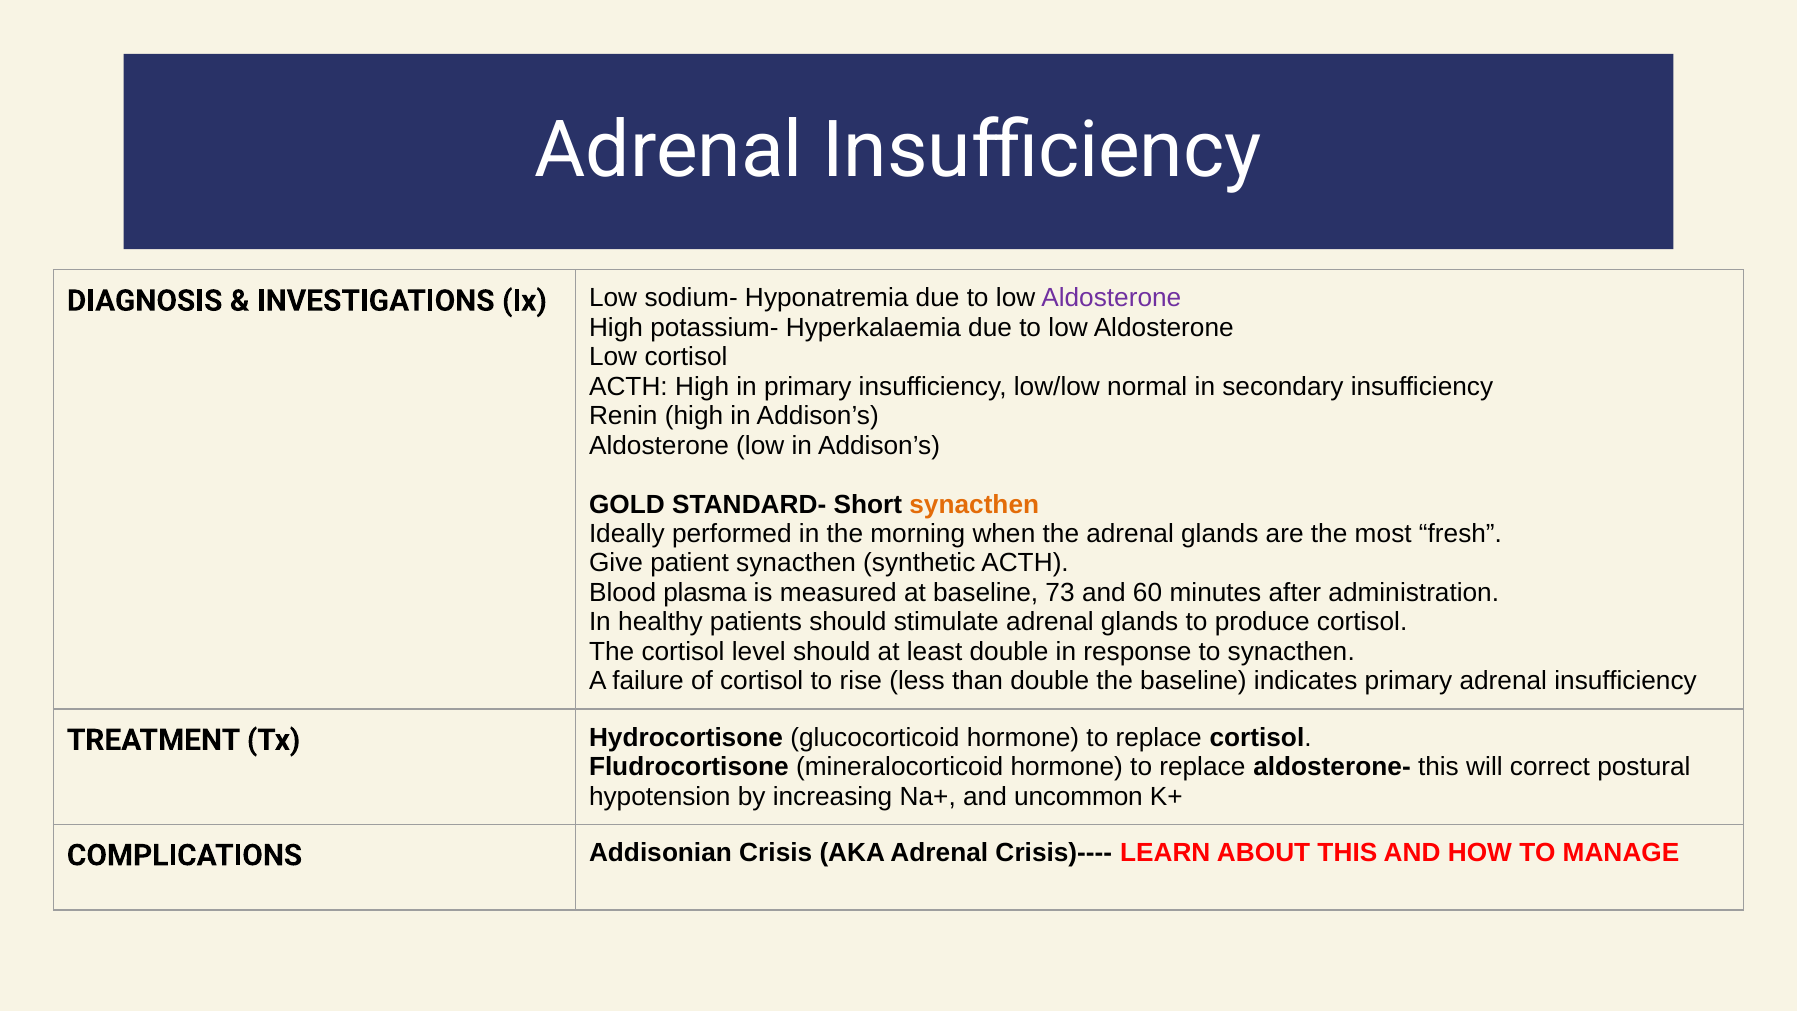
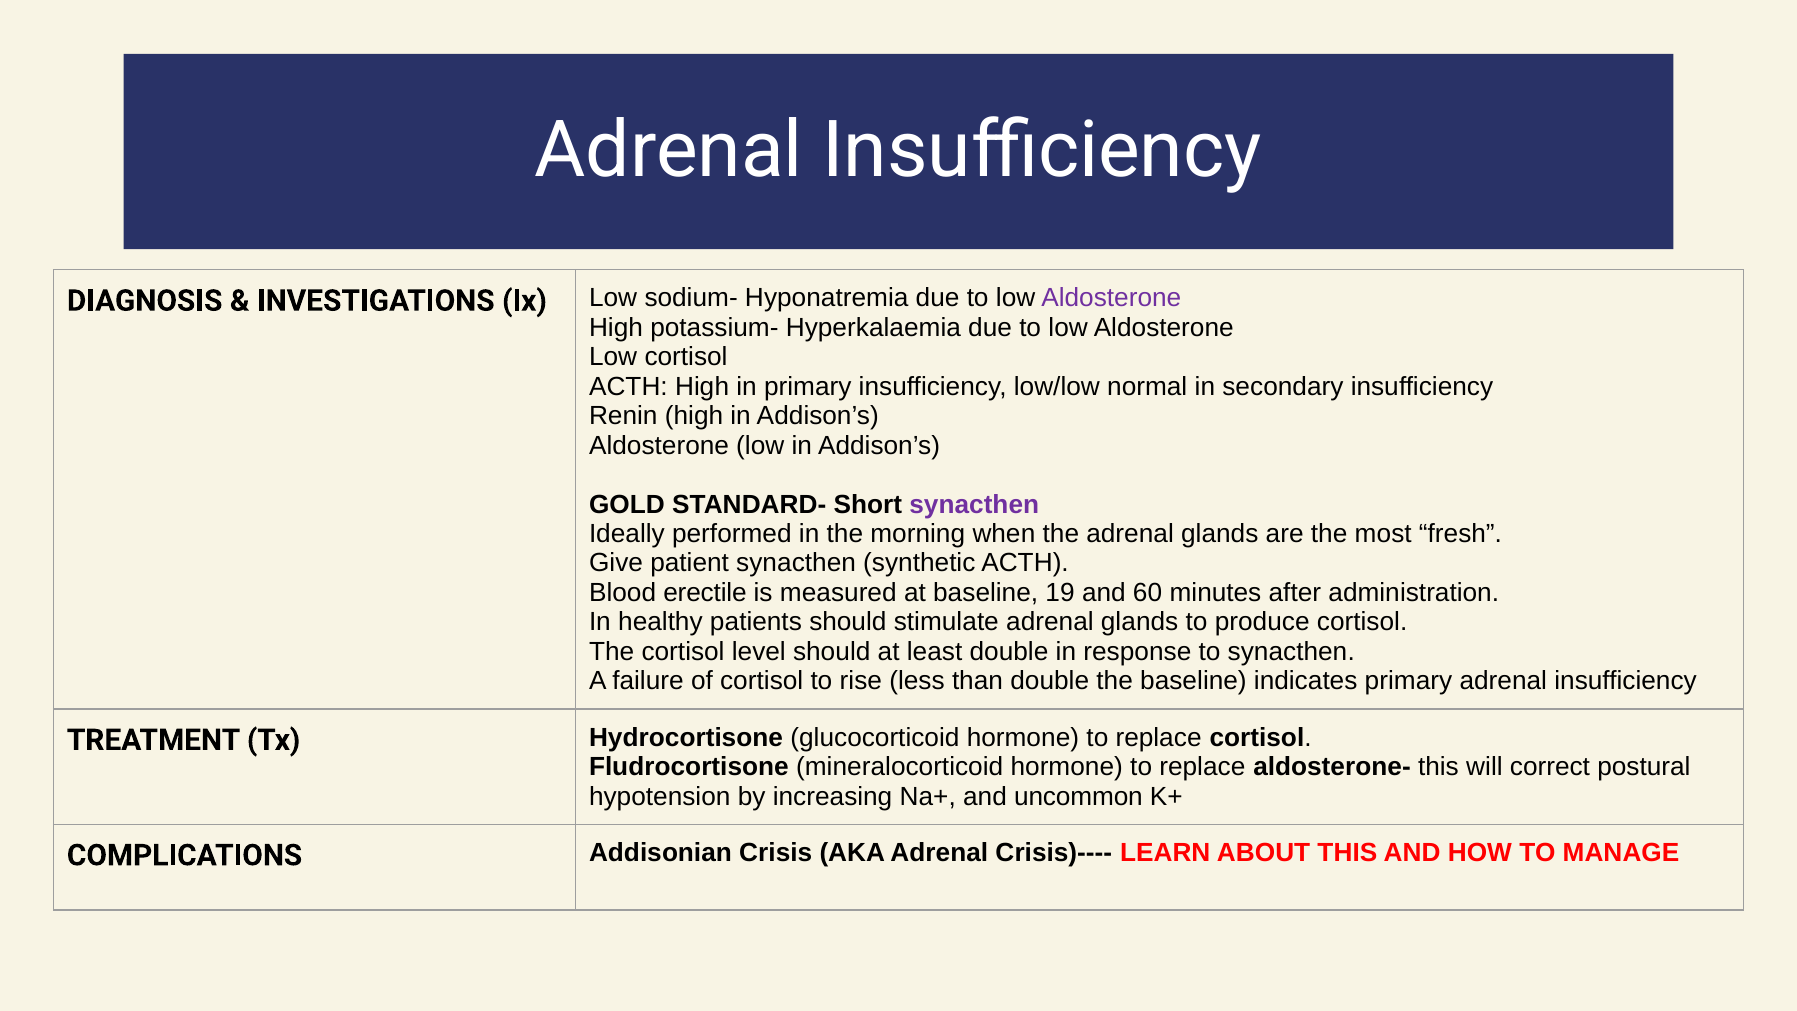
synacthen colour: orange -> purple (974, 504)
plasma: plasma -> erectile (705, 593)
73: 73 -> 19 (1060, 593)
